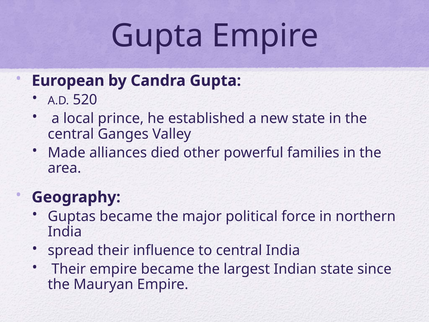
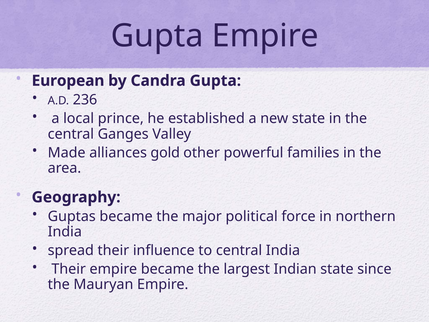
520: 520 -> 236 (85, 100)
died: died -> gold (165, 153)
